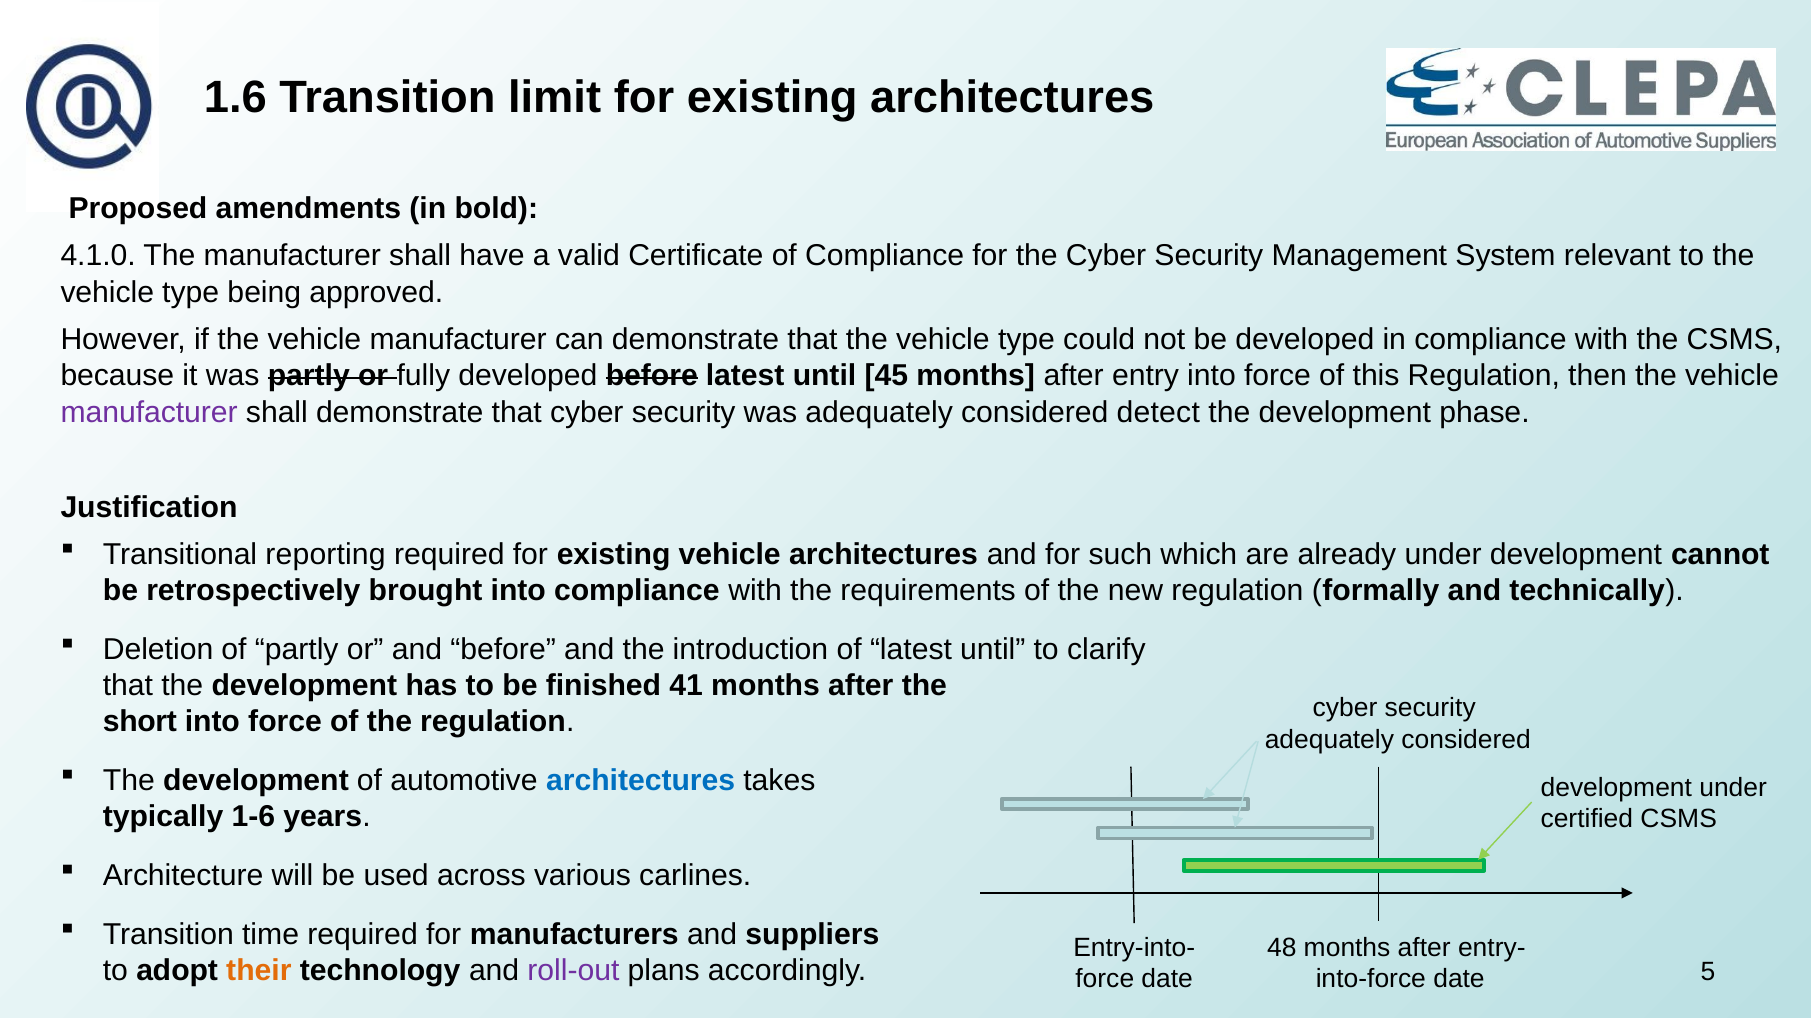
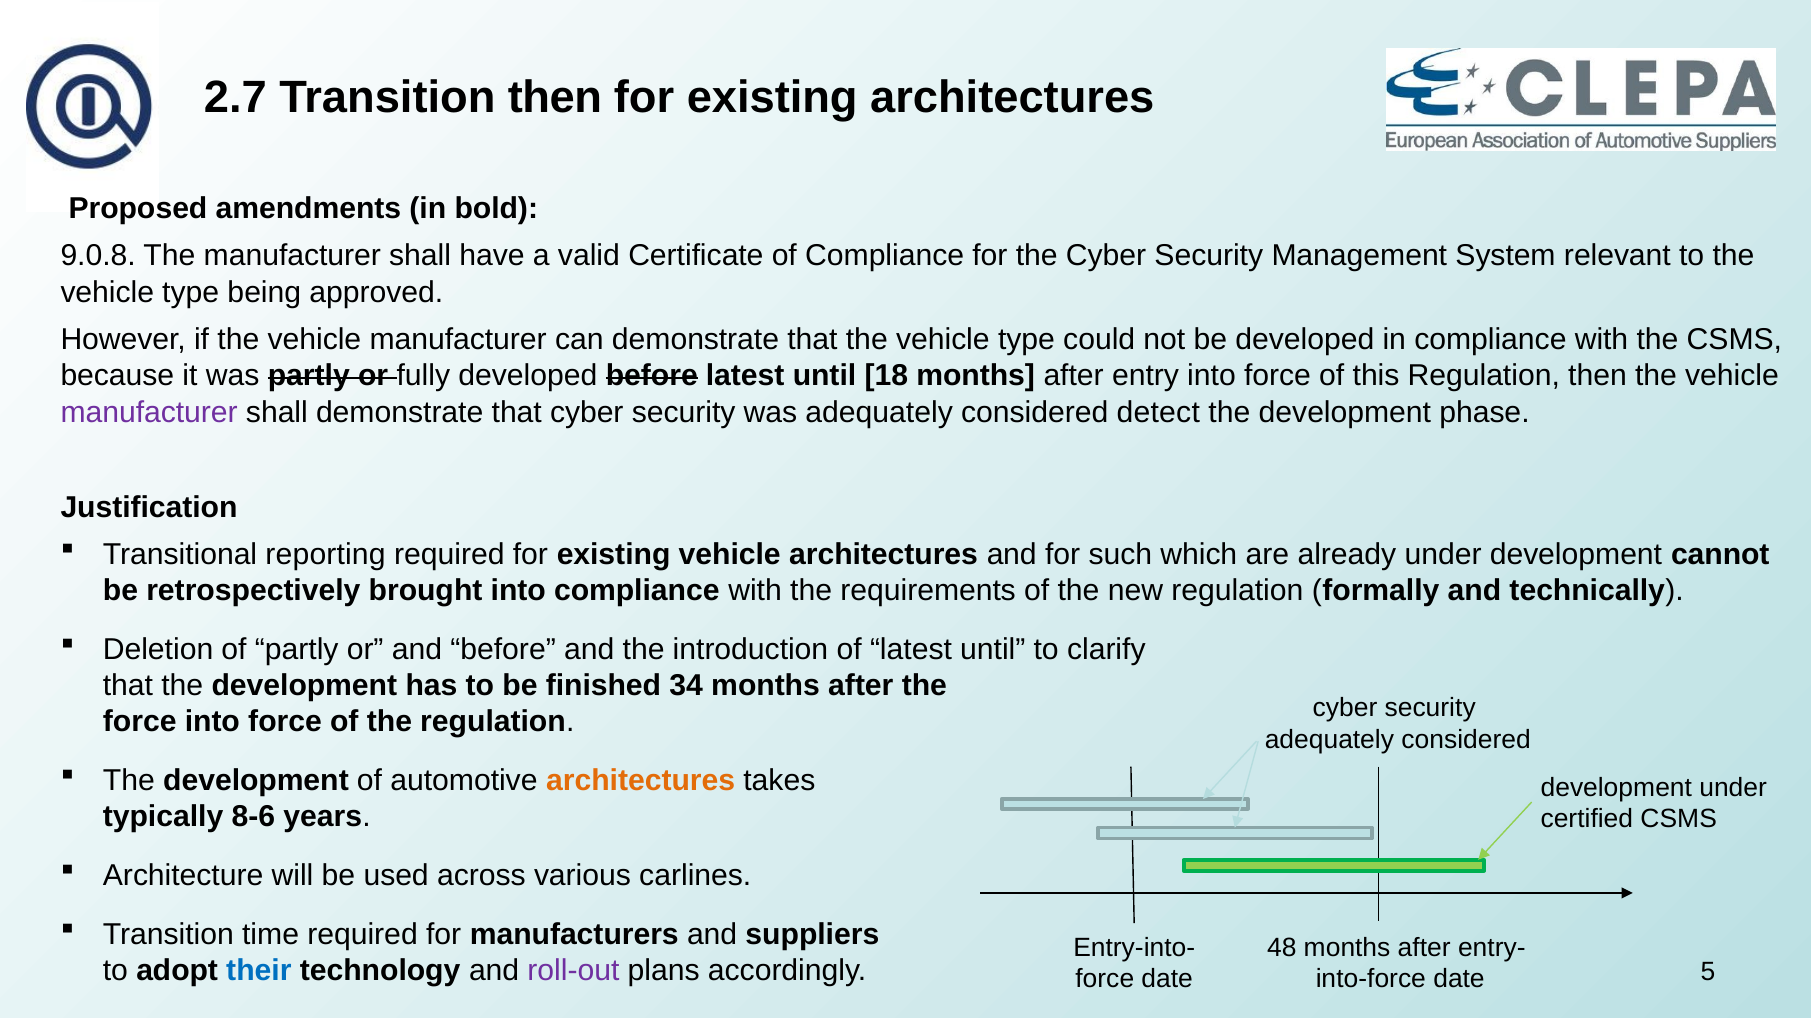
1.6: 1.6 -> 2.7 (235, 97)
Transition limit: limit -> then (555, 97)
4.1.0: 4.1.0 -> 9.0.8 (98, 256)
45: 45 -> 18 (886, 376)
41: 41 -> 34 (686, 686)
short: short -> force (140, 722)
architectures colour: blue -> orange (641, 781)
1-6: 1-6 -> 8-6 (253, 817)
their colour: orange -> blue (259, 971)
